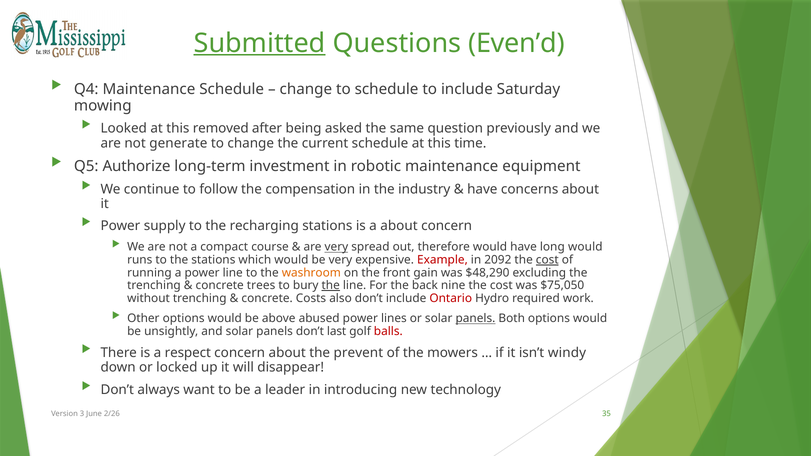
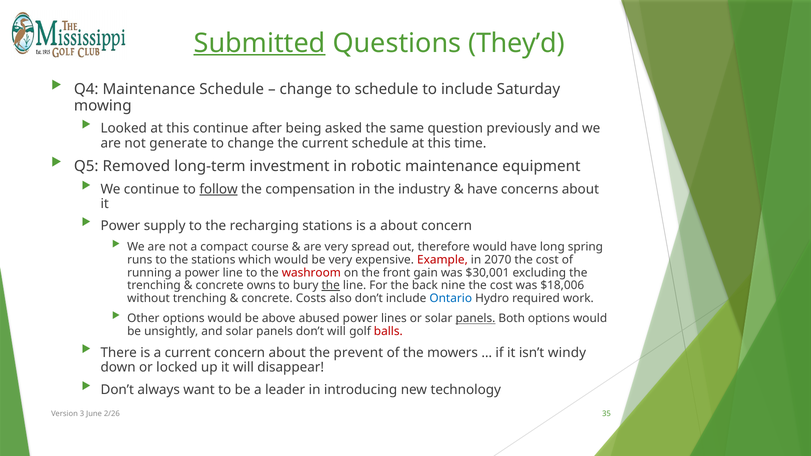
Even’d: Even’d -> They’d (517, 43)
this removed: removed -> continue (221, 129)
Authorize: Authorize -> Removed (136, 166)
follow underline: none -> present (219, 189)
very underline: present -> none (336, 247)
long would: would -> spring (585, 247)
2092: 2092 -> 2070 (498, 260)
cost underline: present -> none (547, 260)
washroom colour: orange -> red (311, 273)
$48,290: $48,290 -> $30,001 (488, 273)
trees: trees -> owns (261, 286)
$75,050: $75,050 -> $18,006 (562, 286)
Ontario colour: red -> blue (451, 298)
don’t last: last -> will (337, 331)
a respect: respect -> current (188, 353)
